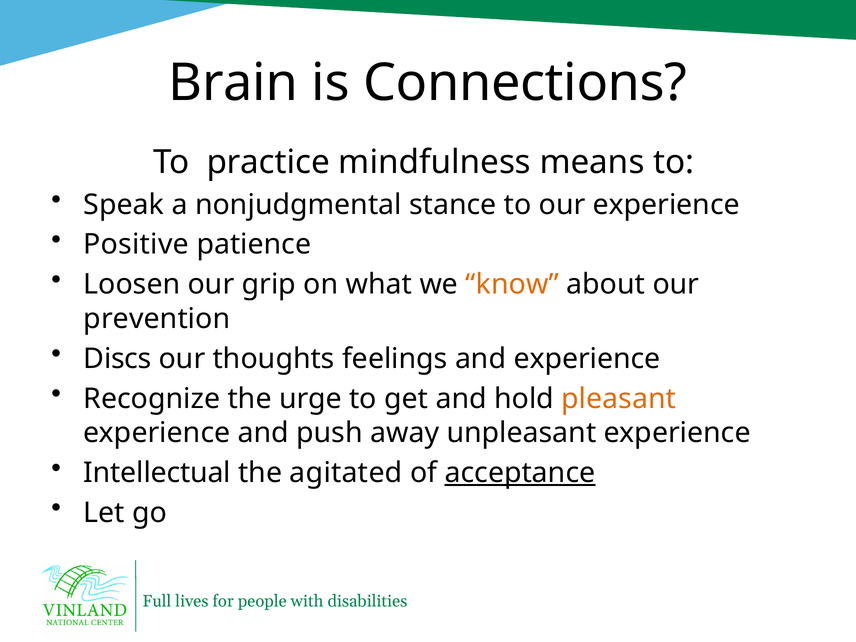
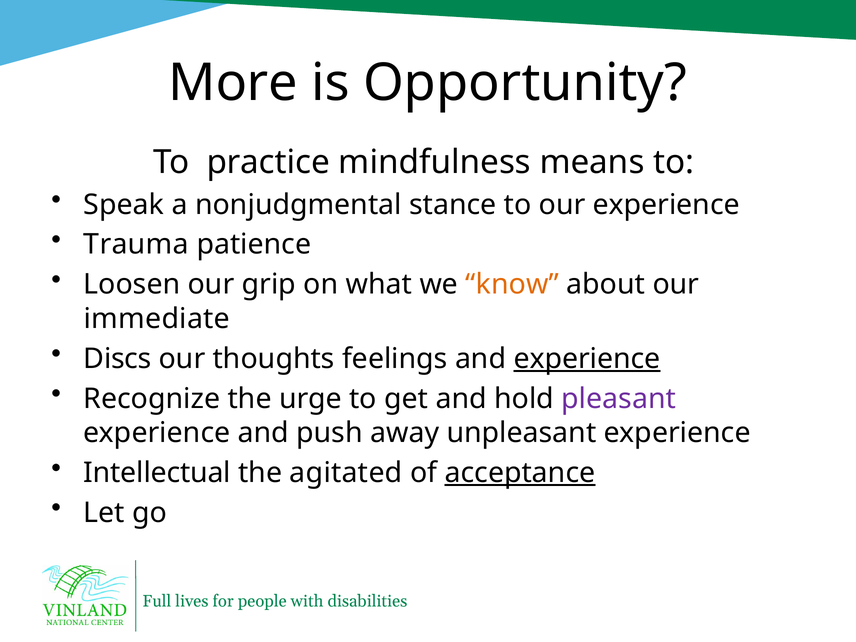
Brain: Brain -> More (233, 83)
Connections: Connections -> Opportunity (525, 83)
Positive: Positive -> Trauma (136, 245)
prevention: prevention -> immediate (157, 319)
experience underline: none -> present (587, 359)
pleasant colour: orange -> purple (619, 399)
